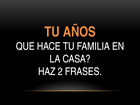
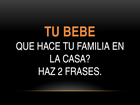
AÑOS: AÑOS -> BEBE (79, 32)
